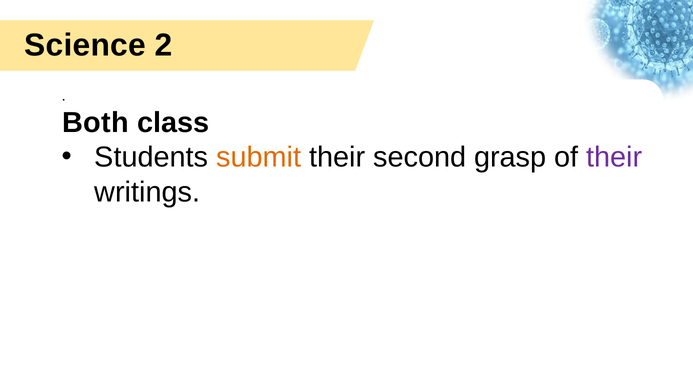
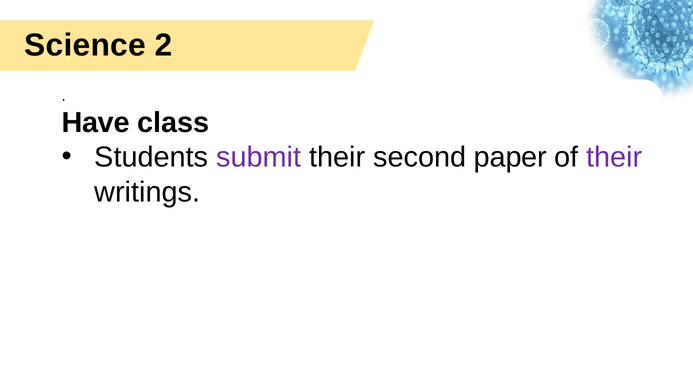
Both: Both -> Have (96, 123)
submit colour: orange -> purple (259, 157)
grasp: grasp -> paper (510, 157)
